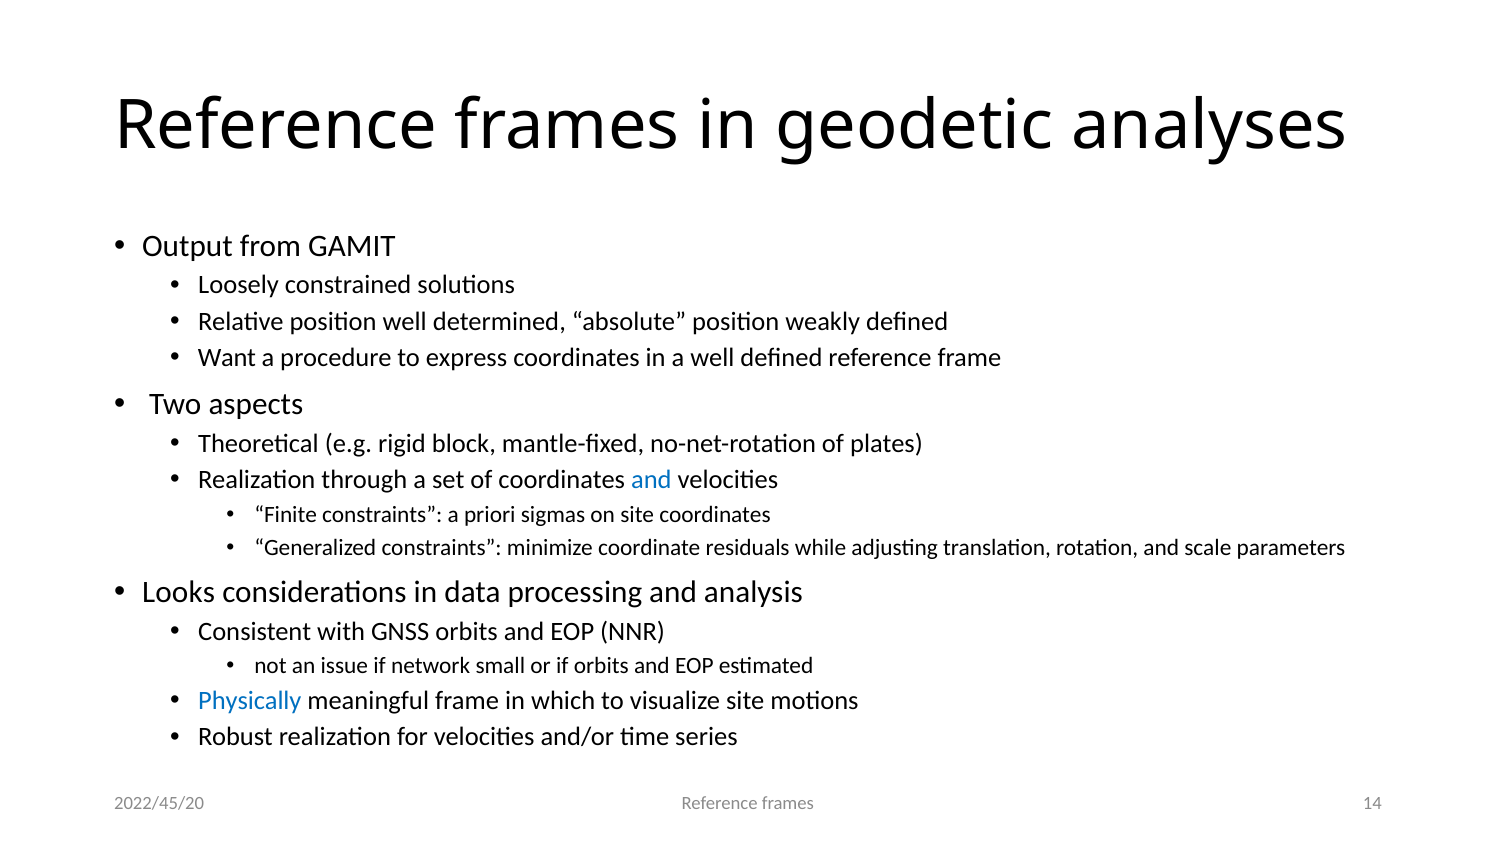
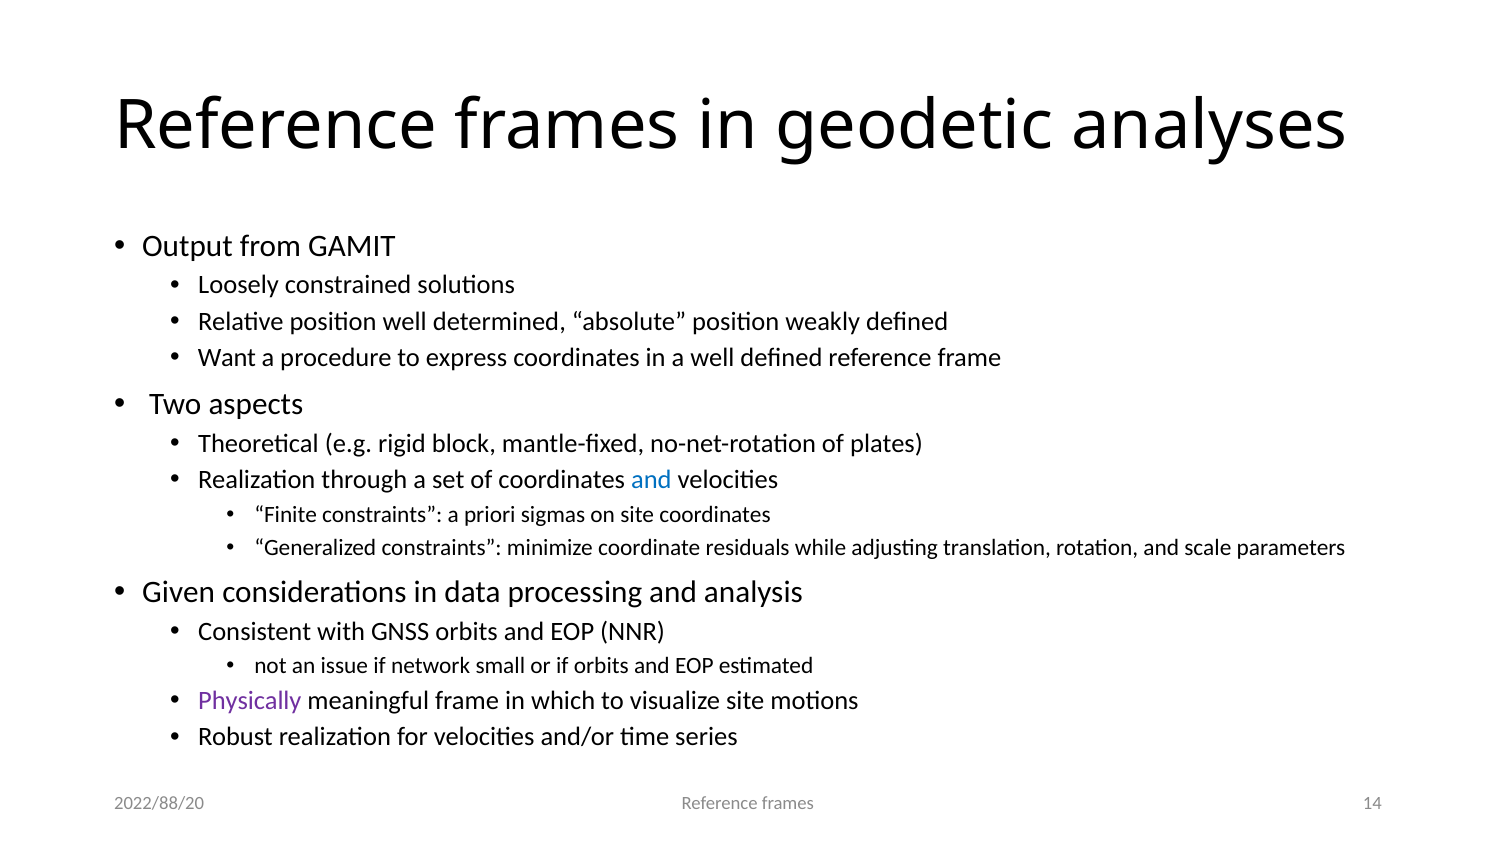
Looks: Looks -> Given (179, 593)
Physically colour: blue -> purple (250, 701)
2022/45/20: 2022/45/20 -> 2022/88/20 (159, 804)
